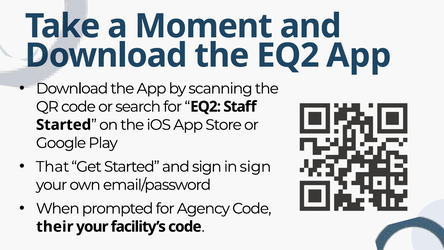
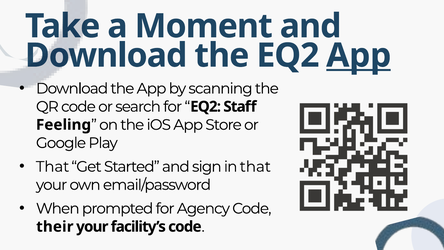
App underline: none -> present (359, 55)
Started: Started -> Feeling (64, 125)
in sign: sign -> that (255, 167)
